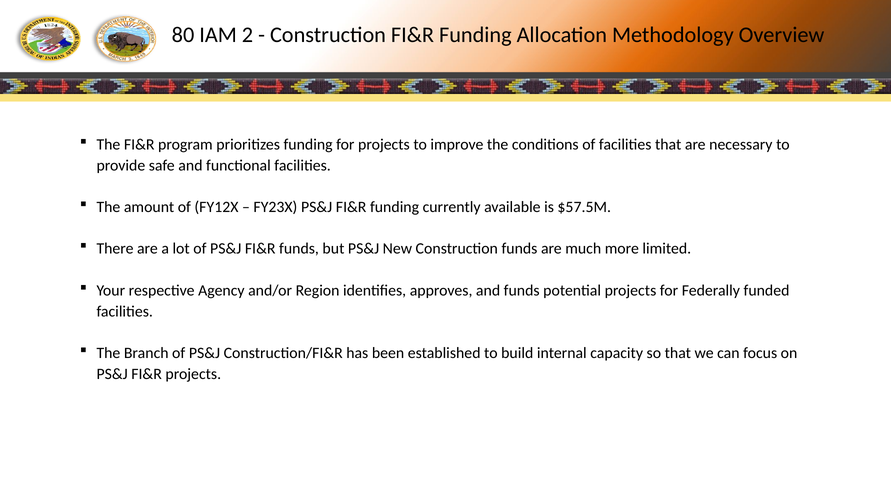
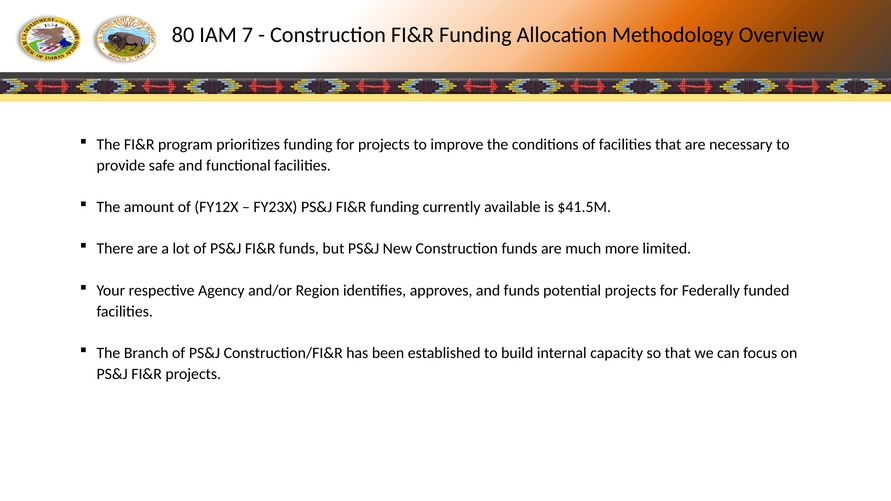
2: 2 -> 7 (248, 35)
$57.5M: $57.5M -> $41.5M (584, 207)
